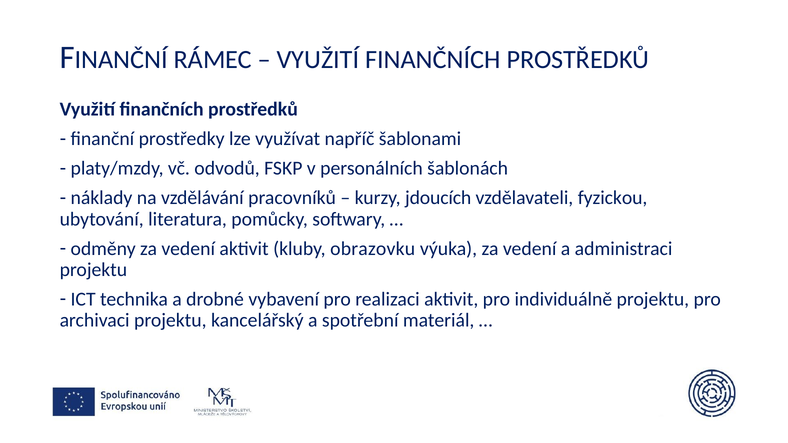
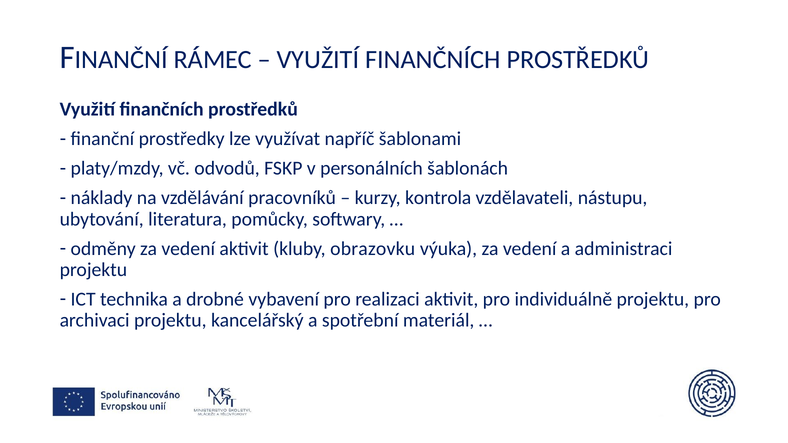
jdoucích: jdoucích -> kontrola (438, 198)
fyzickou: fyzickou -> nástupu (613, 198)
